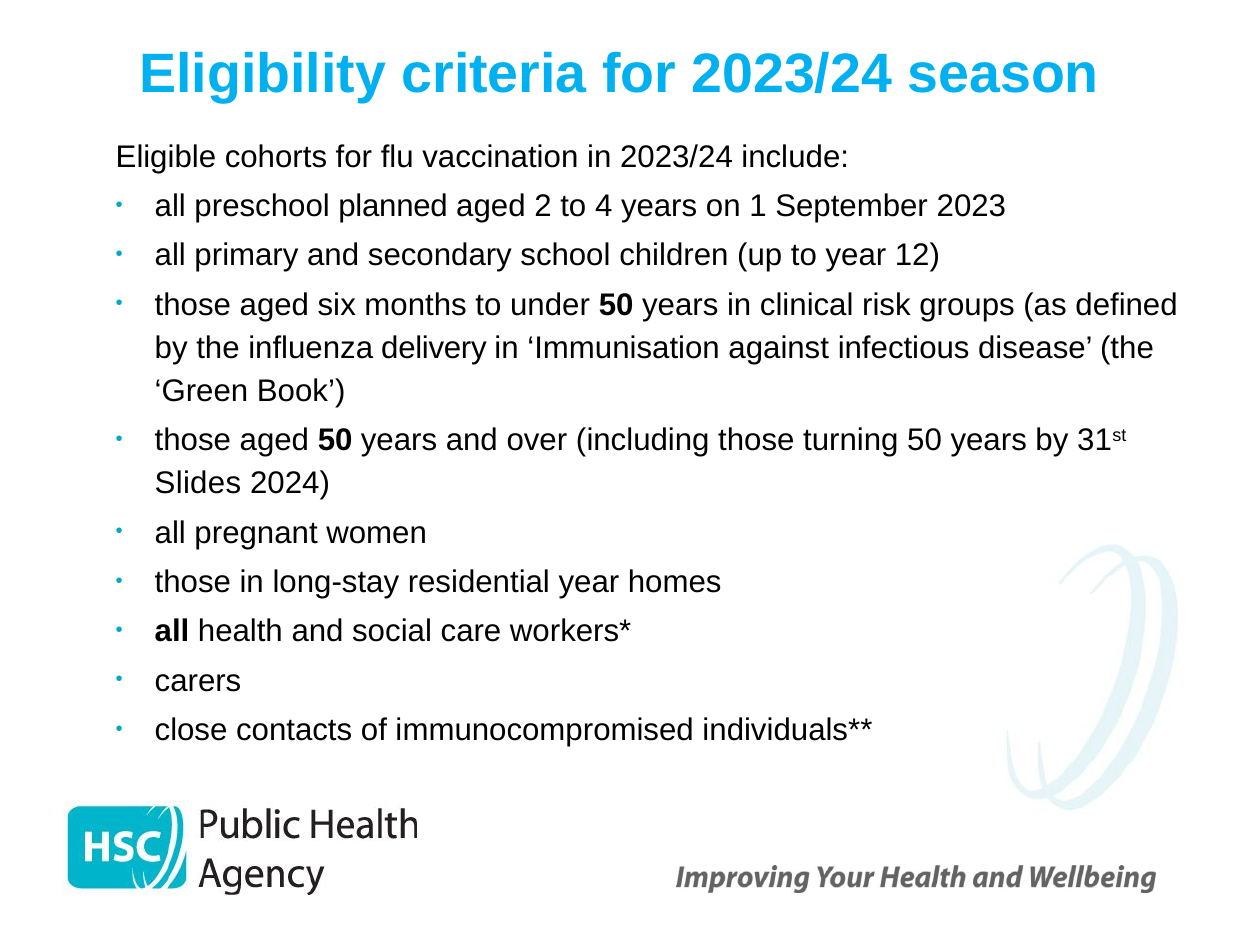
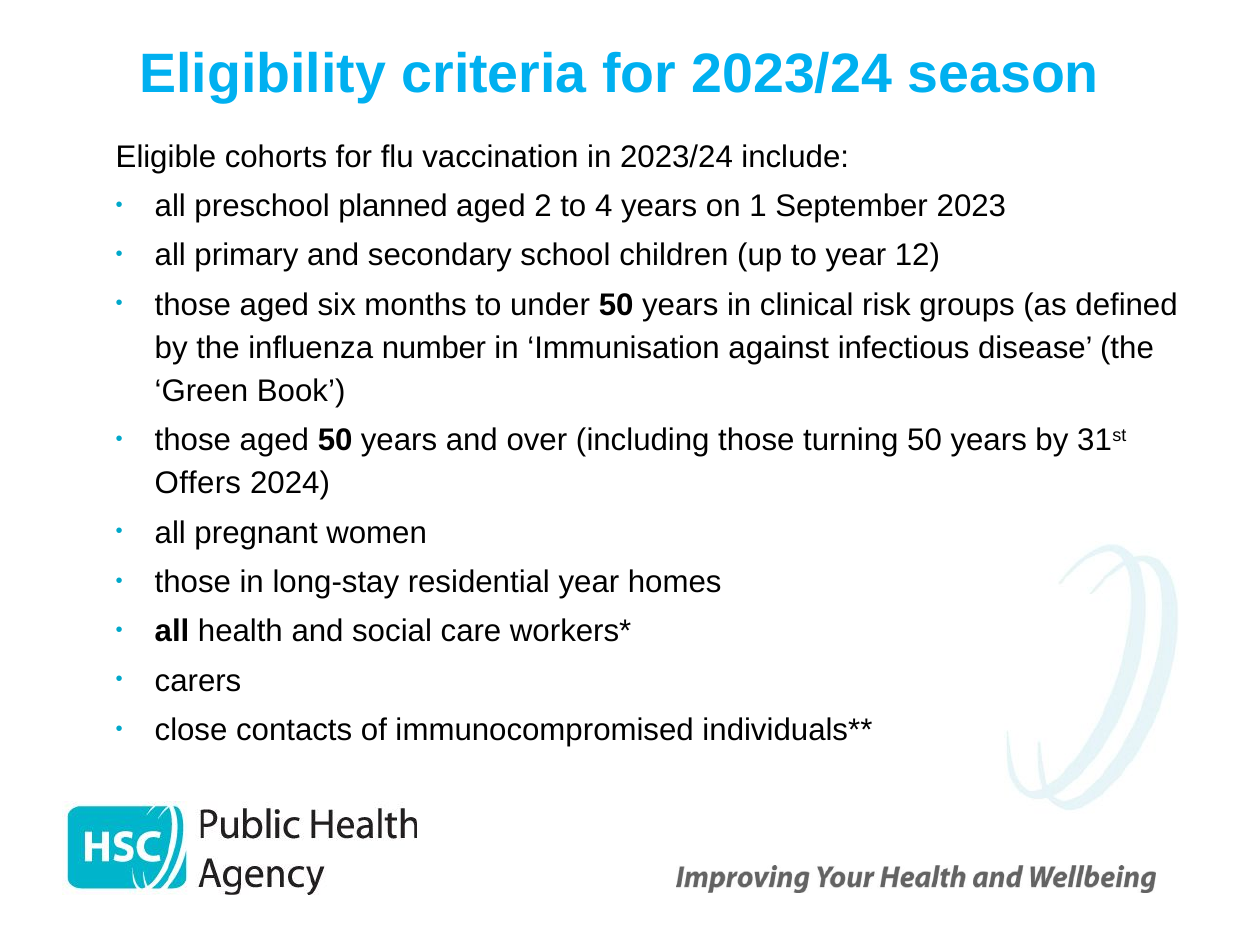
delivery: delivery -> number (434, 348)
Slides: Slides -> Offers (198, 483)
